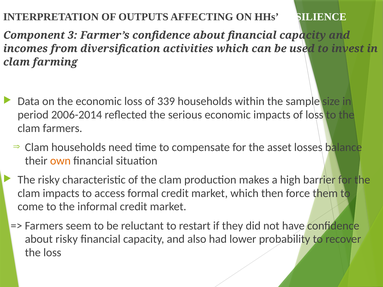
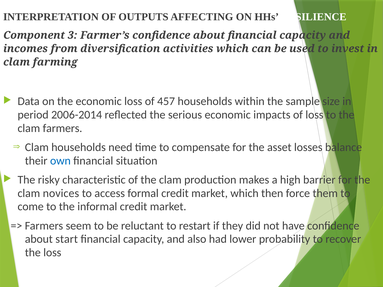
339: 339 -> 457 (166, 101)
own colour: orange -> blue (60, 161)
clam impacts: impacts -> novices (61, 193)
about risky: risky -> start (67, 239)
